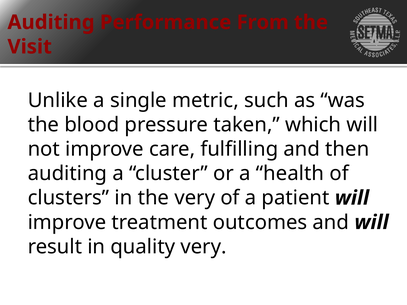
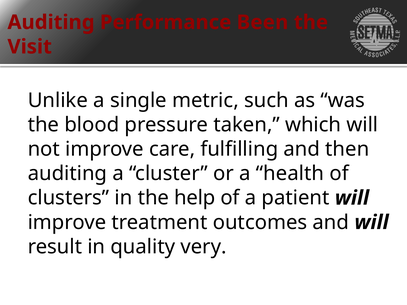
From: From -> Been (262, 22)
the very: very -> help (195, 198)
